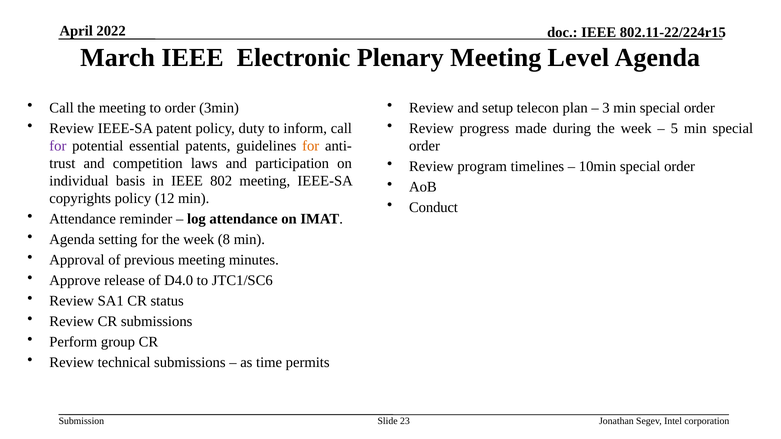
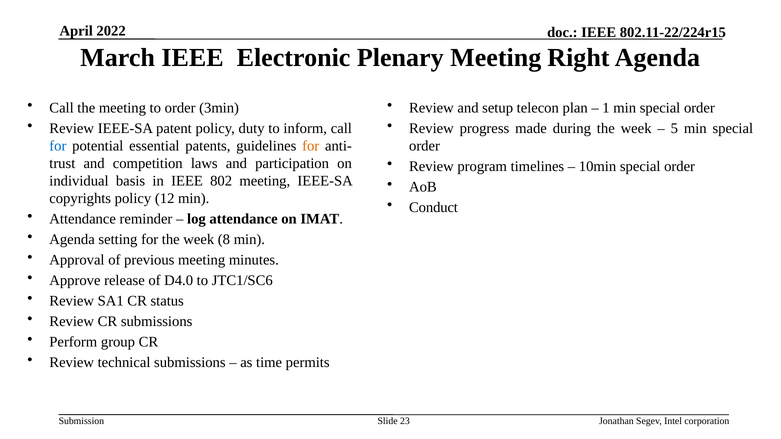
Level: Level -> Right (578, 57)
3: 3 -> 1 (606, 108)
for colour: purple -> blue (58, 146)
